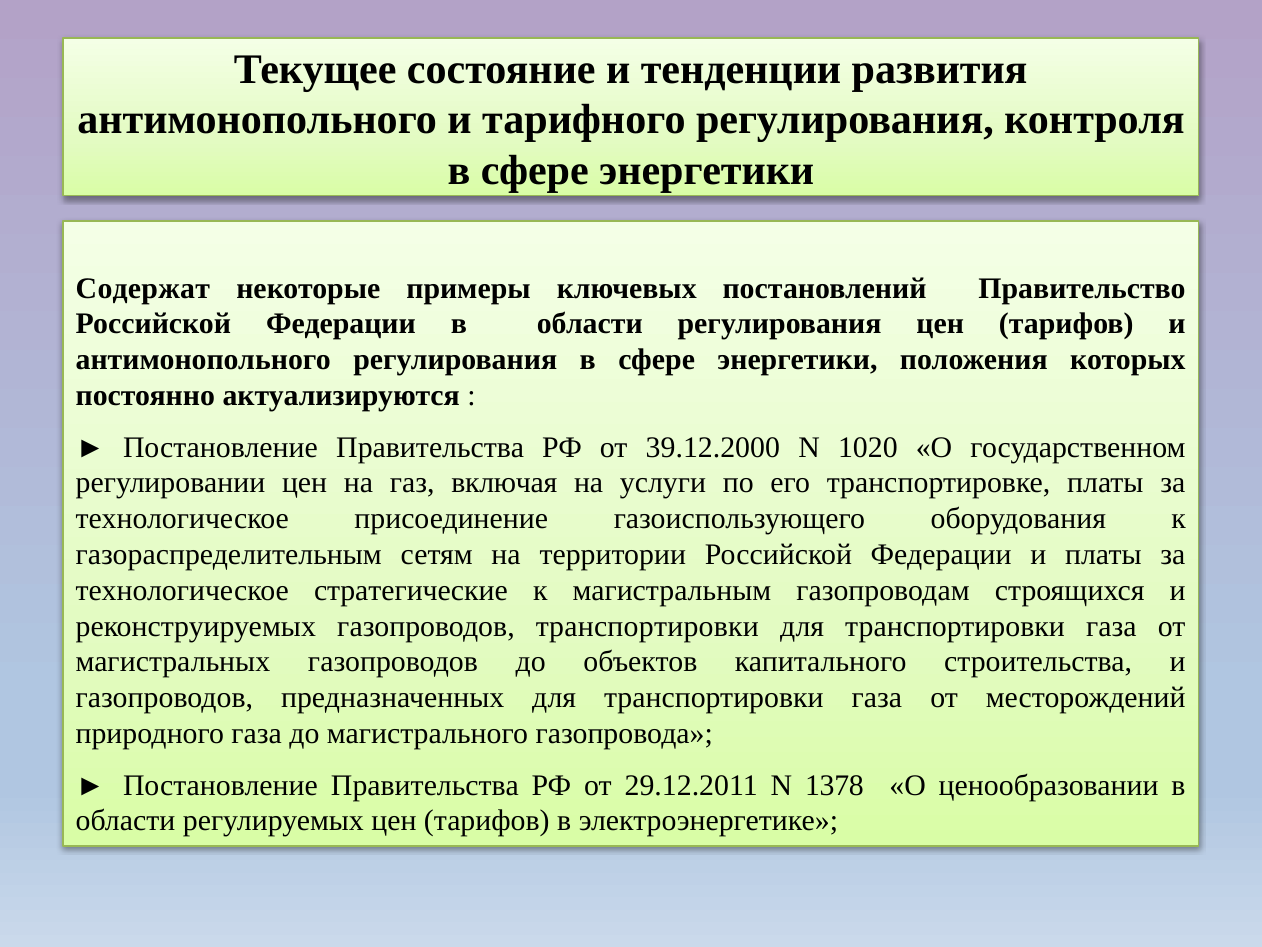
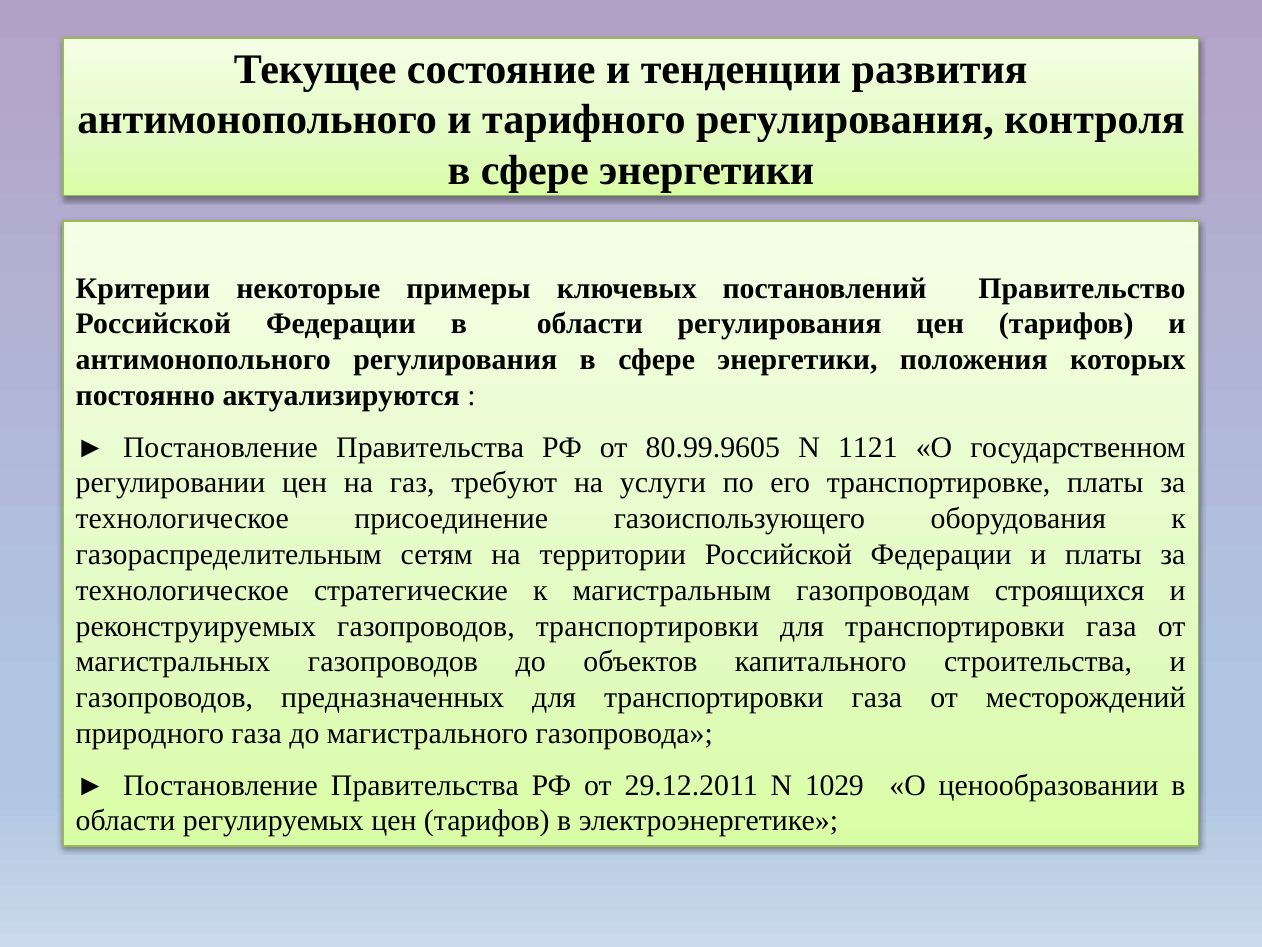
Содержат: Содержат -> Критерии (143, 288)
39.12.2000: 39.12.2000 -> 80.99.9605 (713, 447)
1020: 1020 -> 1121 (868, 447)
включая: включая -> требуют (504, 483)
1378: 1378 -> 1029 (834, 785)
